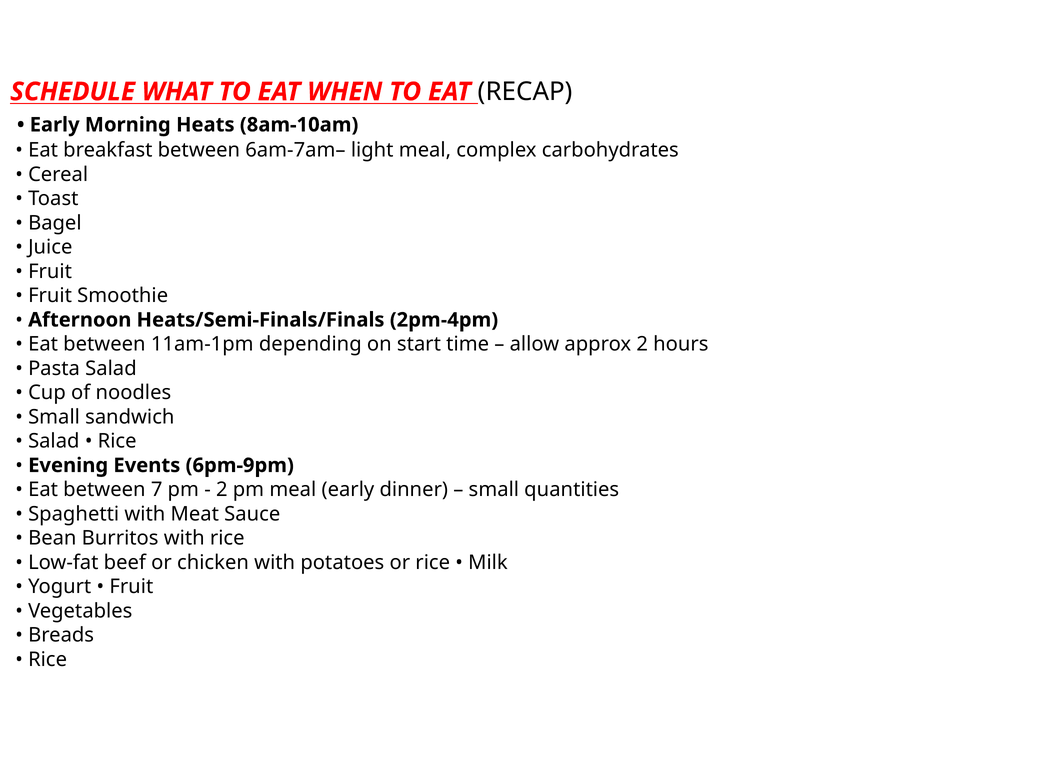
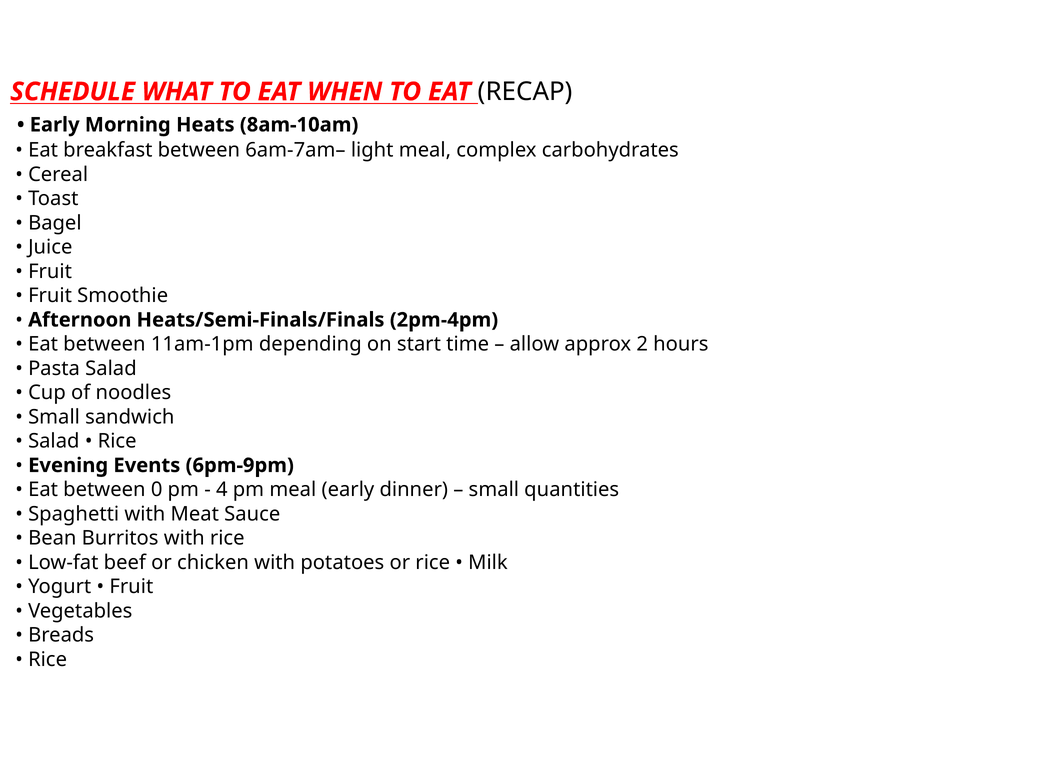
7: 7 -> 0 (157, 489)
2: 2 -> 4 (222, 489)
